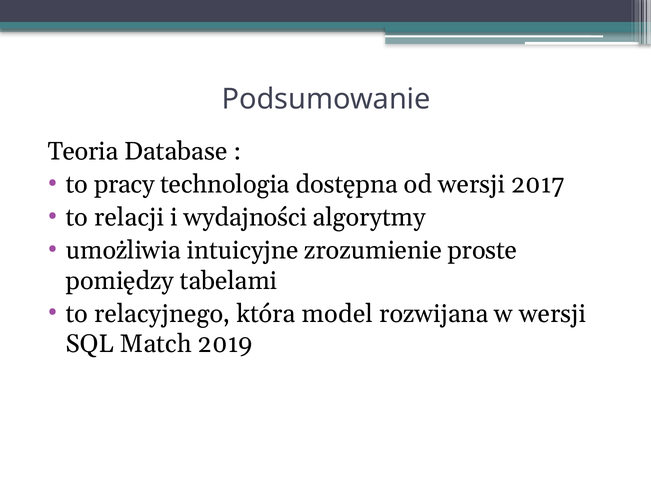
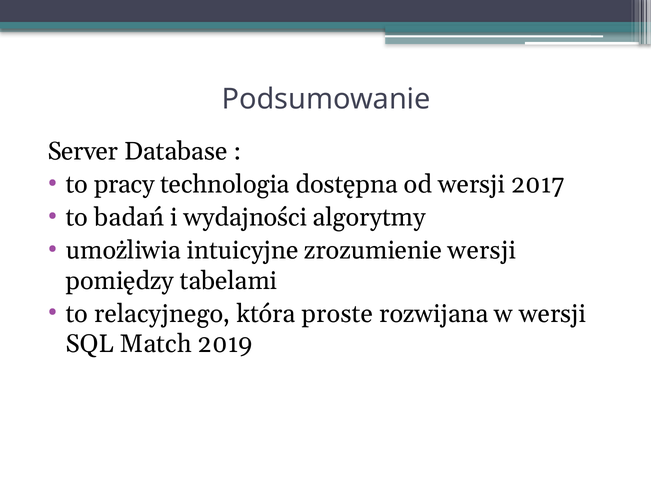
Teoria: Teoria -> Server (83, 151)
relacji: relacji -> badań (129, 218)
zrozumienie proste: proste -> wersji (482, 251)
model: model -> proste (337, 314)
